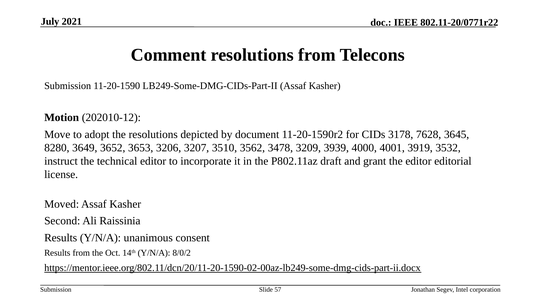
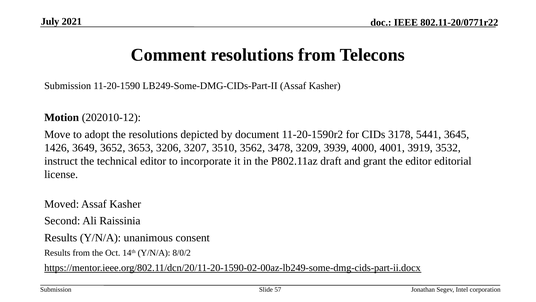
7628: 7628 -> 5441 (429, 134)
8280: 8280 -> 1426 (57, 147)
